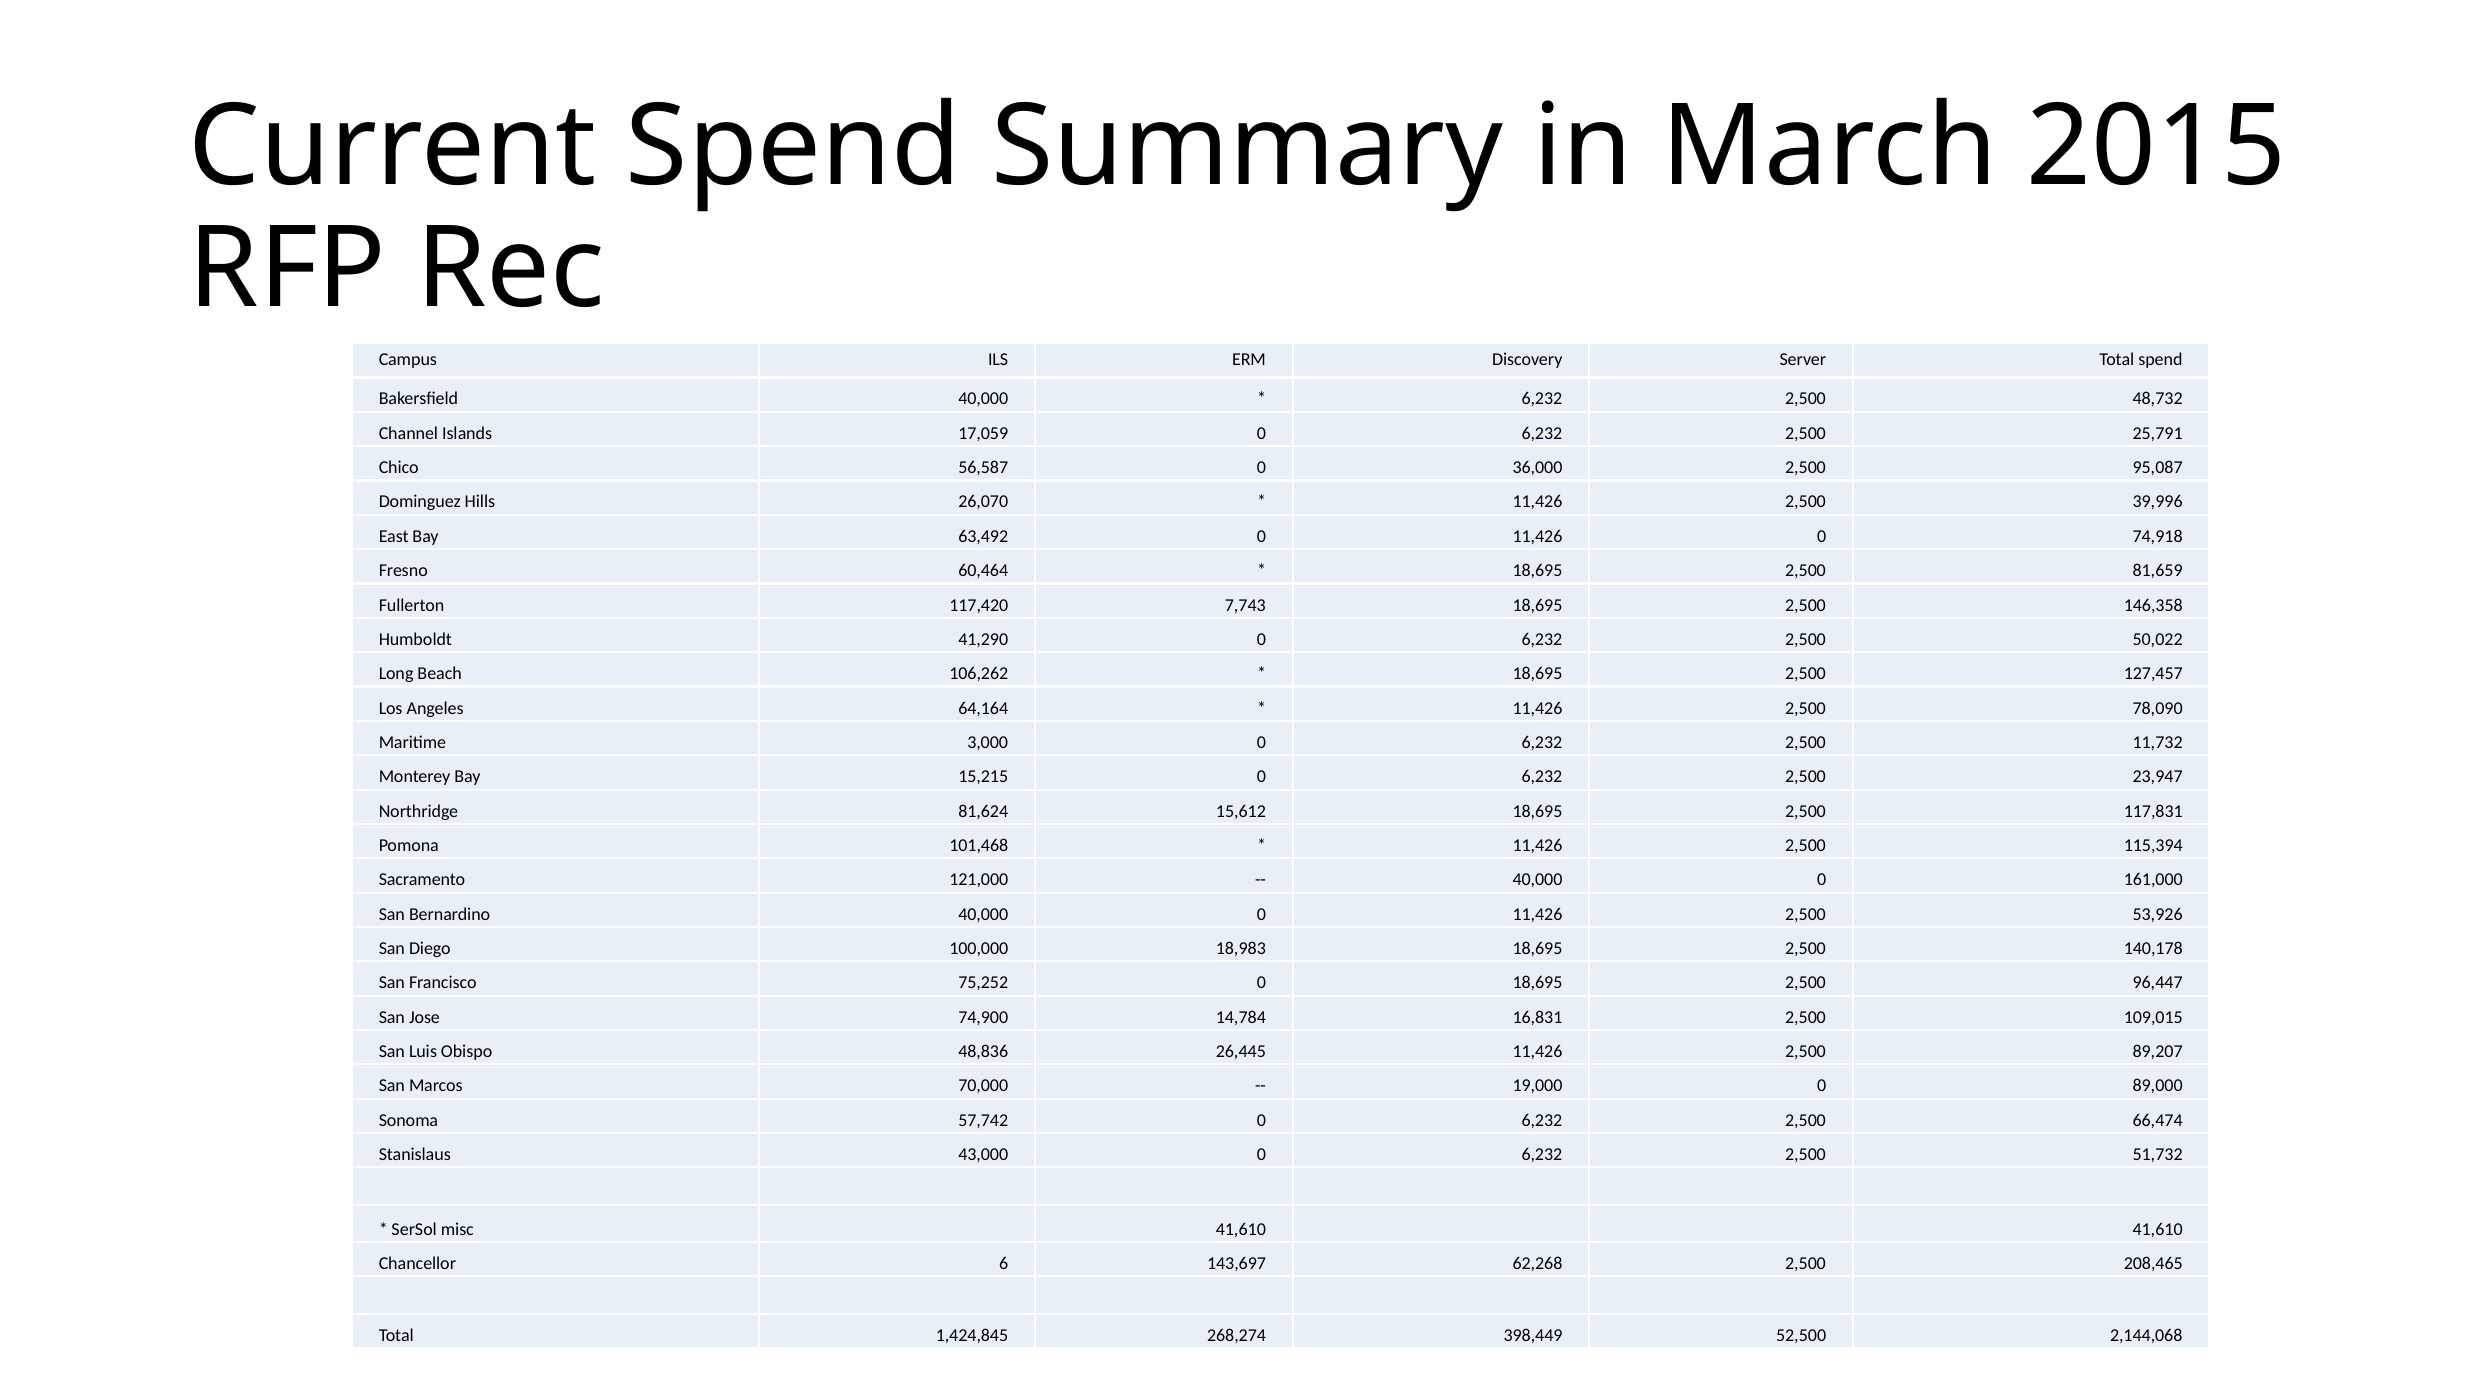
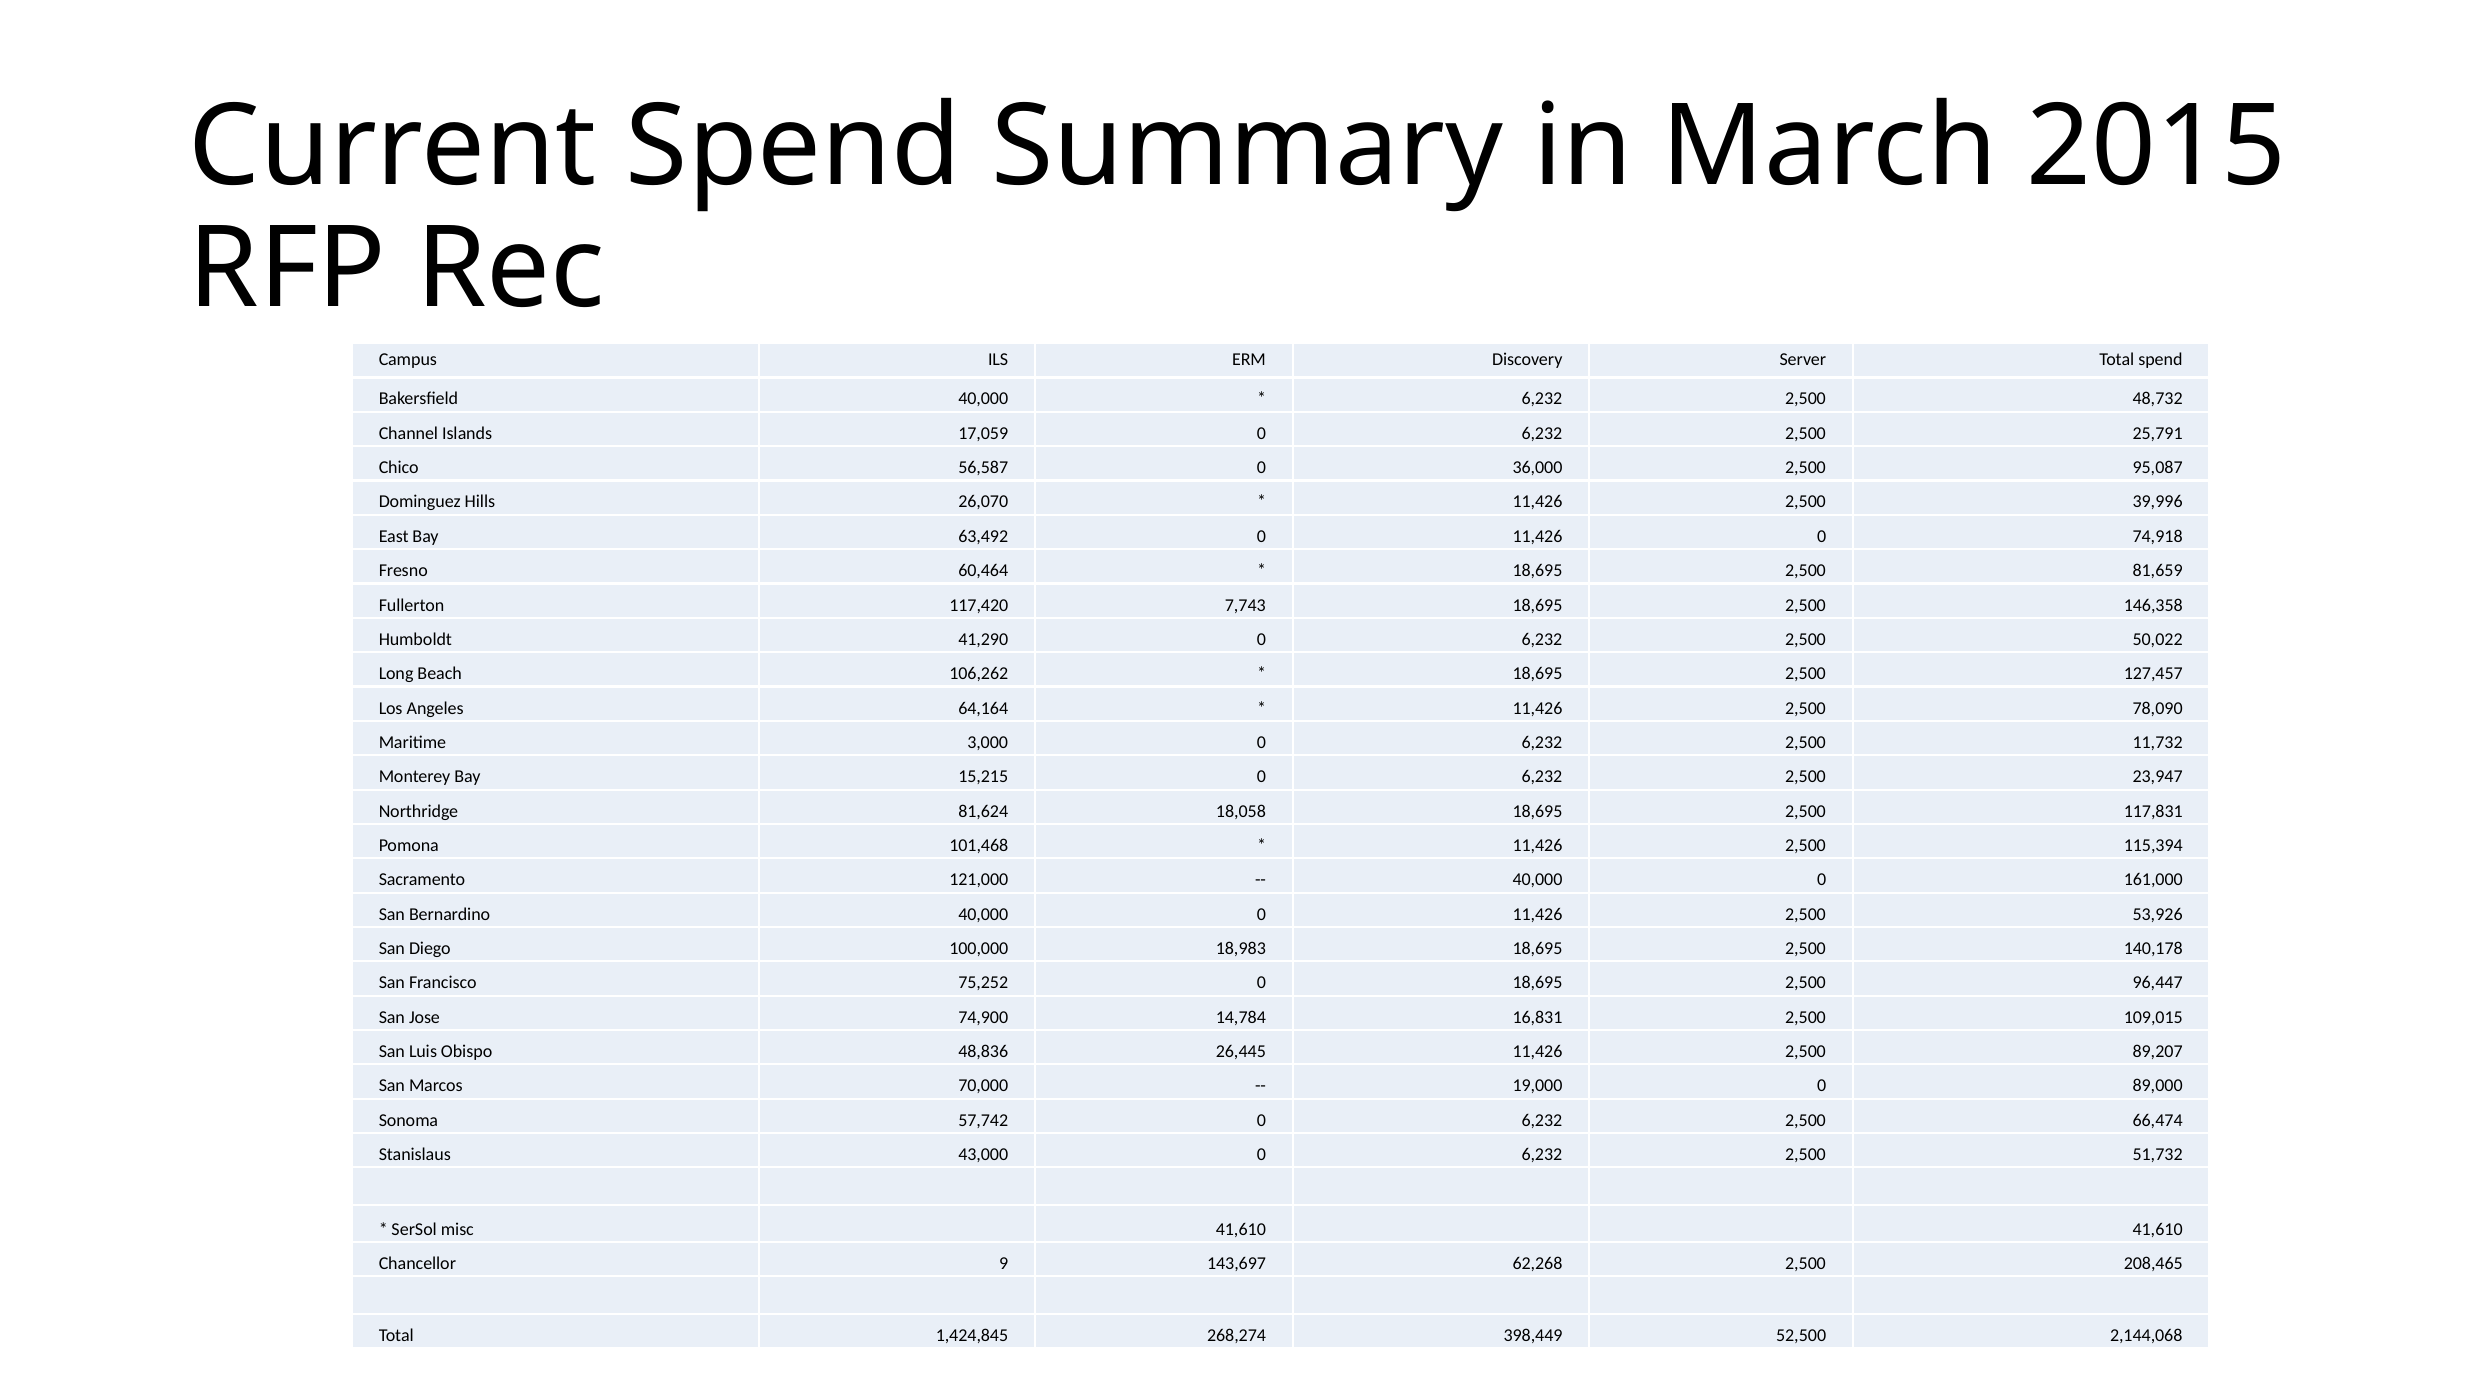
15,612: 15,612 -> 18,058 (1241, 811)
6: 6 -> 9 (1004, 1263)
